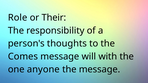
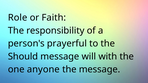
Their: Their -> Faith (54, 18)
thoughts: thoughts -> prayerful (67, 44)
Comes: Comes -> Should (23, 57)
